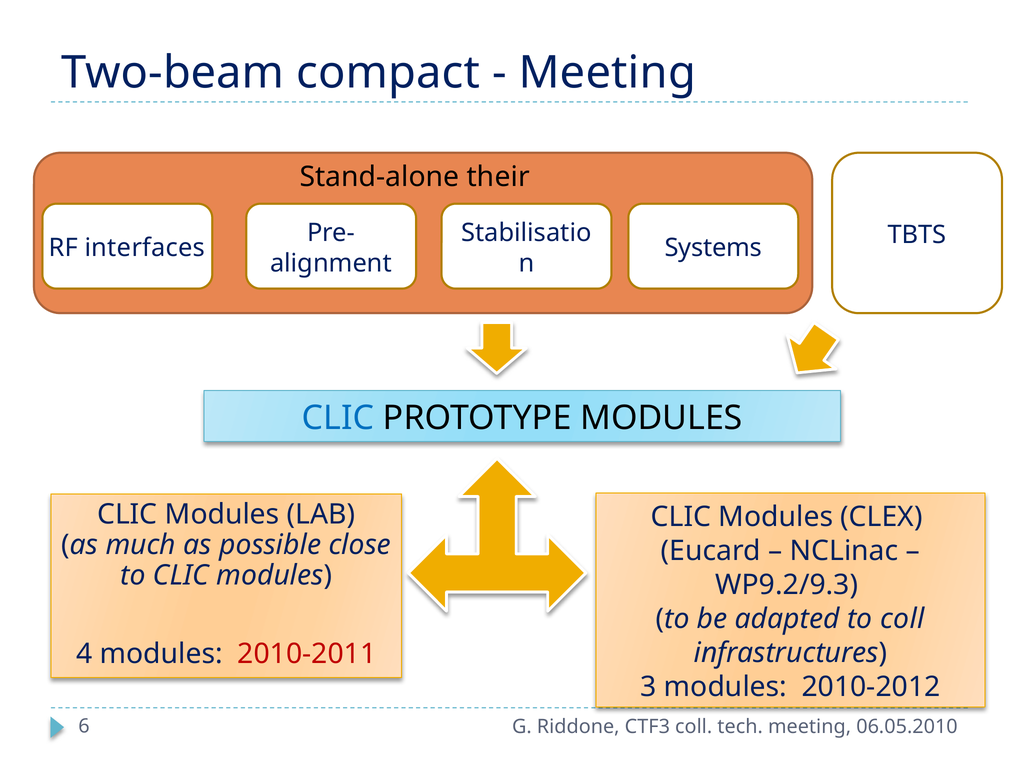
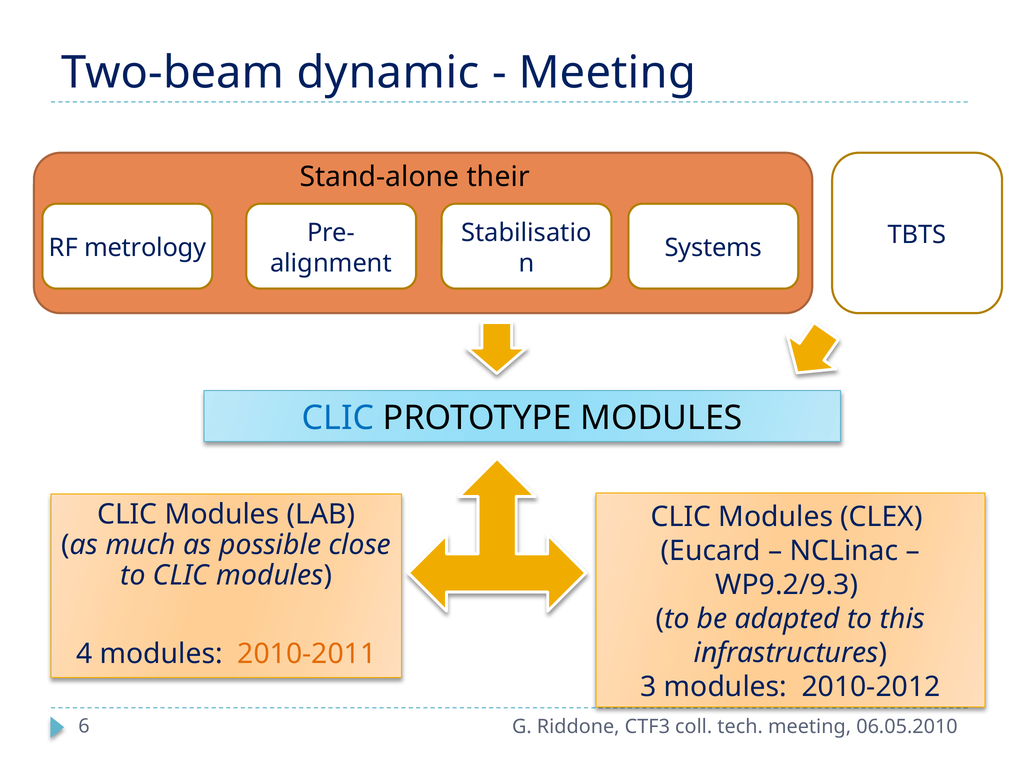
compact: compact -> dynamic (388, 73)
interfaces: interfaces -> metrology (145, 248)
to coll: coll -> this (903, 619)
2010-2011 colour: red -> orange (307, 654)
